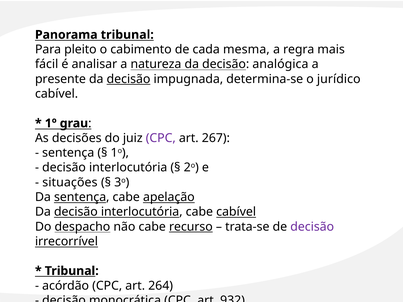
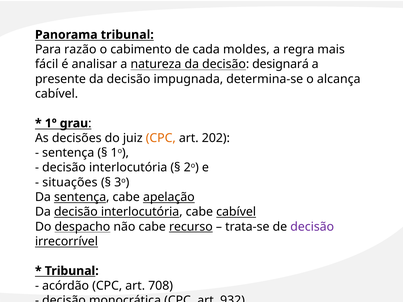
pleito: pleito -> razão (80, 50)
mesma: mesma -> moldes (246, 50)
analógica: analógica -> designará (281, 64)
decisão underline: present -> none (129, 79)
jurídico: jurídico -> alcança (339, 79)
CPC colour: purple -> orange (161, 138)
267: 267 -> 202 (216, 138)
264: 264 -> 708 (161, 286)
